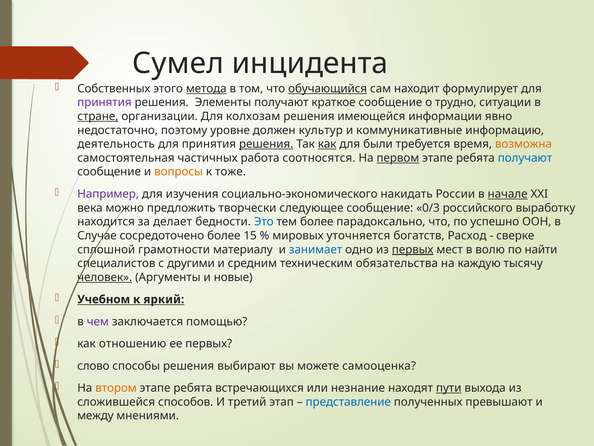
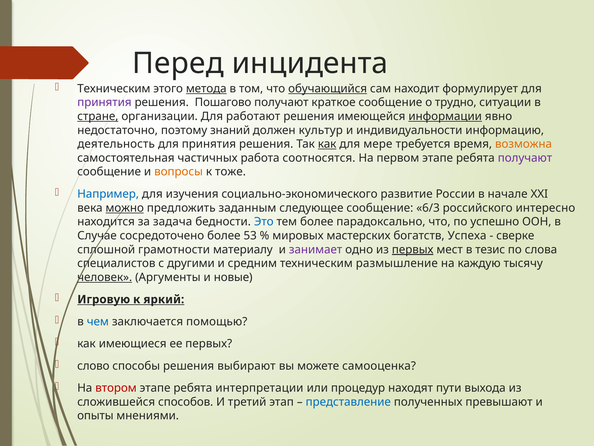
Сумел: Сумел -> Перед (178, 63)
Собственных: Собственных -> Техническим (114, 88)
Элементы: Элементы -> Пошагово (223, 102)
колхозам: колхозам -> работают (253, 116)
информации underline: none -> present (445, 116)
уровне: уровне -> знаний (230, 130)
коммуникативные: коммуникативные -> индивидуальности (409, 130)
решения underline: present -> none (266, 144)
были: были -> мере (378, 144)
первом underline: present -> none (398, 158)
получают colour: blue -> purple (525, 158)
Например colour: purple -> blue (108, 194)
накидать: накидать -> развитие (407, 194)
начале underline: present -> none (508, 194)
можно underline: none -> present (125, 208)
творчески: творчески -> заданным (247, 208)
0/3: 0/3 -> 6/3 (428, 208)
выработку: выработку -> интересно (545, 208)
делает: делает -> задача (173, 222)
15: 15 -> 53 (250, 235)
уточняется: уточняется -> мастерских (359, 235)
Расход: Расход -> Успеха (467, 235)
занимает colour: blue -> purple (316, 249)
волю: волю -> тезис (490, 249)
найти: найти -> слова (541, 249)
обязательства: обязательства -> размышление (397, 263)
Учебном: Учебном -> Игровую (104, 299)
чем colour: purple -> blue (98, 321)
отношению: отношению -> имеющиеся (133, 343)
втором colour: orange -> red (116, 388)
встречающихся: встречающихся -> интерпретации (259, 388)
незнание: незнание -> процедур (358, 388)
пути underline: present -> none (449, 388)
между: между -> опыты (95, 415)
